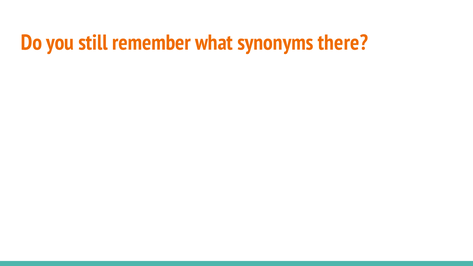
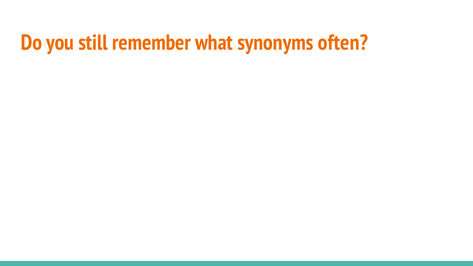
there: there -> often (343, 43)
